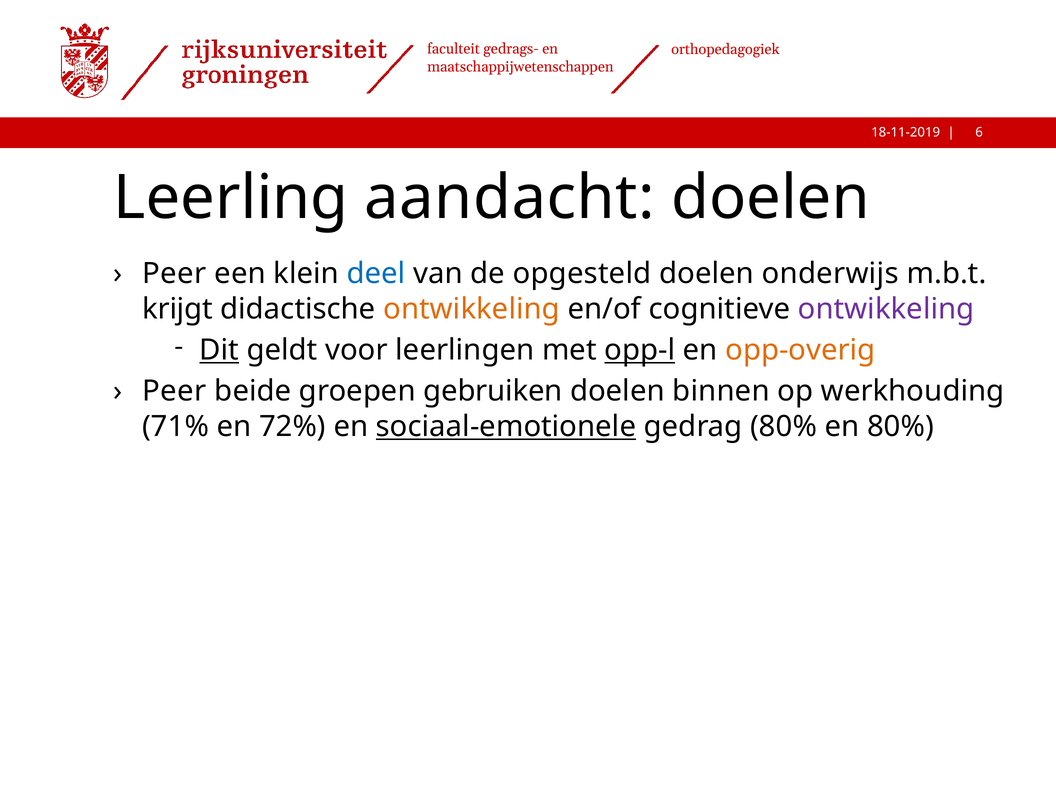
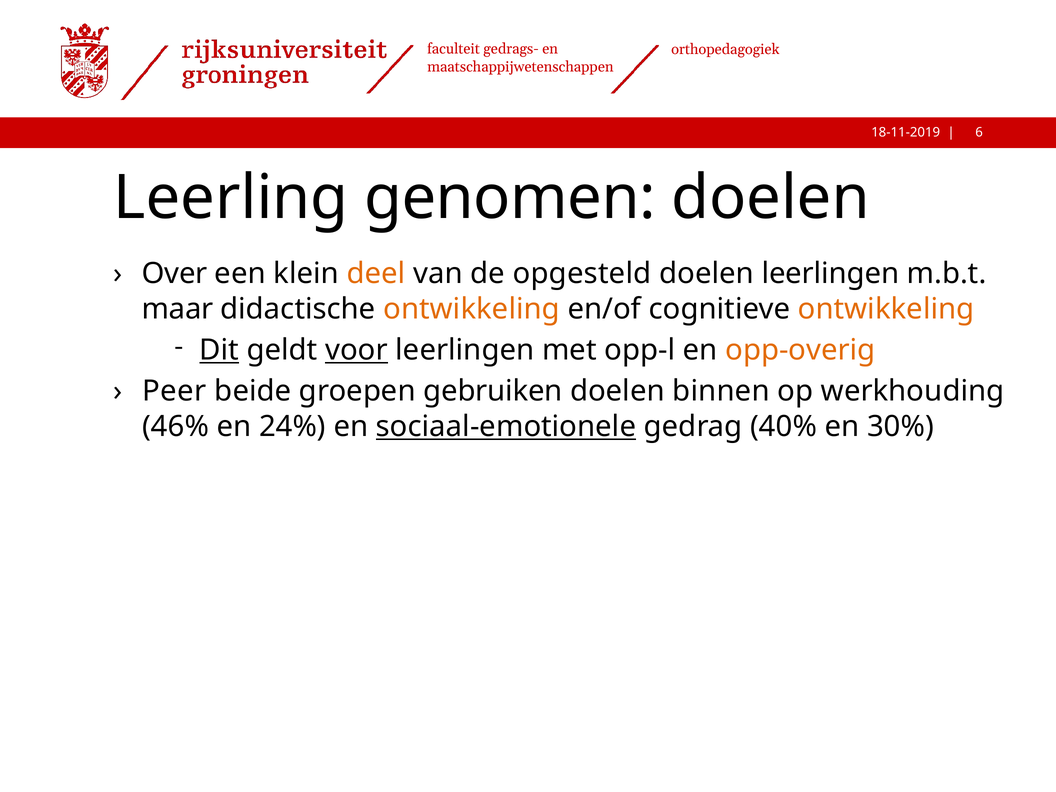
aandacht: aandacht -> genomen (510, 198)
Peer: Peer -> Over (175, 274)
deel colour: blue -> orange (376, 274)
doelen onderwijs: onderwijs -> leerlingen (830, 274)
krijgt: krijgt -> maar (178, 309)
ontwikkeling colour: purple -> orange (886, 309)
voor underline: none -> present (357, 350)
opp-l underline: present -> none (640, 350)
71%: 71% -> 46% (176, 427)
72%: 72% -> 24% (292, 427)
gedrag 80%: 80% -> 40% (784, 427)
en 80%: 80% -> 30% (900, 427)
